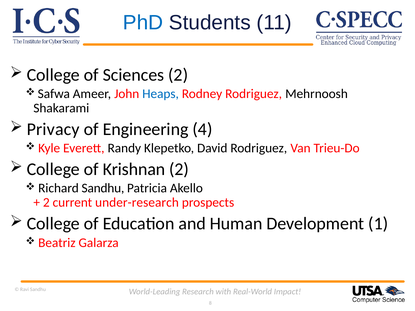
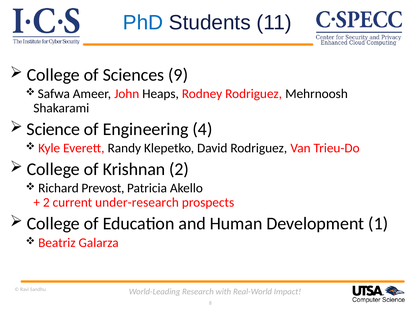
Sciences 2: 2 -> 9 (178, 75)
Heaps colour: blue -> black (161, 94)
Privacy: Privacy -> Science (53, 129)
Richard Sandhu: Sandhu -> Prevost (103, 188)
